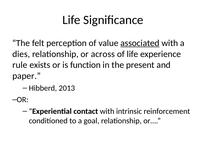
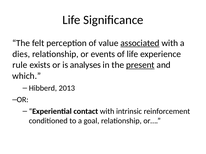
across: across -> events (103, 54)
function: function -> analyses (85, 65)
present underline: none -> present (140, 65)
paper: paper -> which (27, 76)
